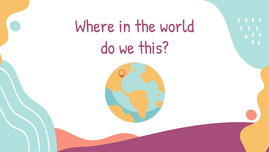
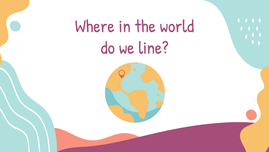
this: this -> line (154, 48)
